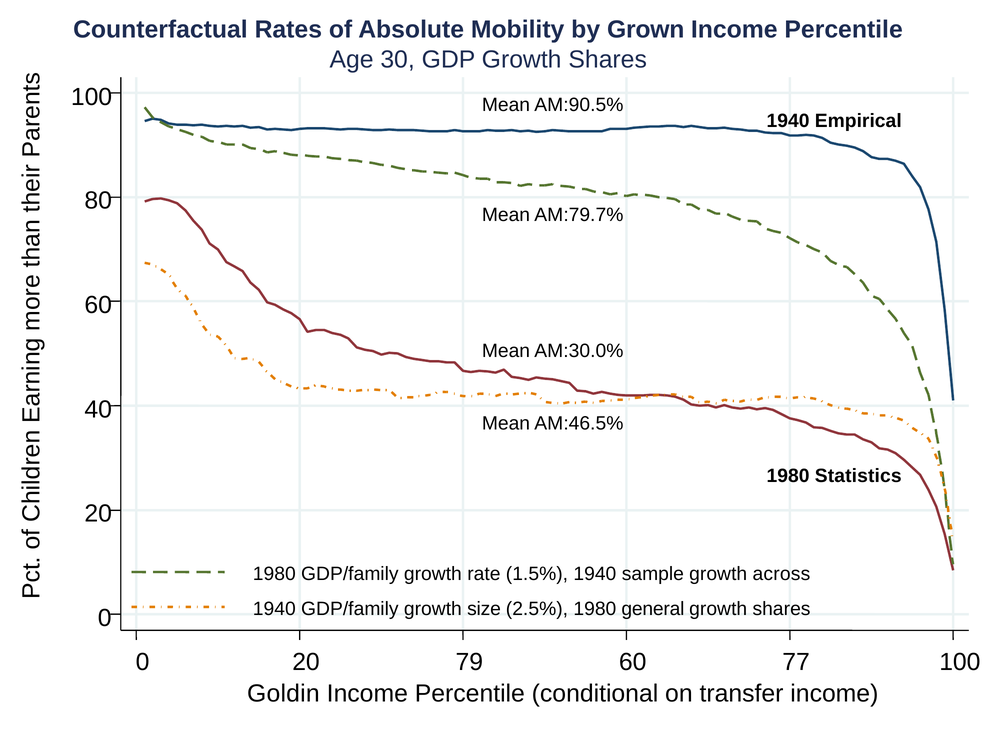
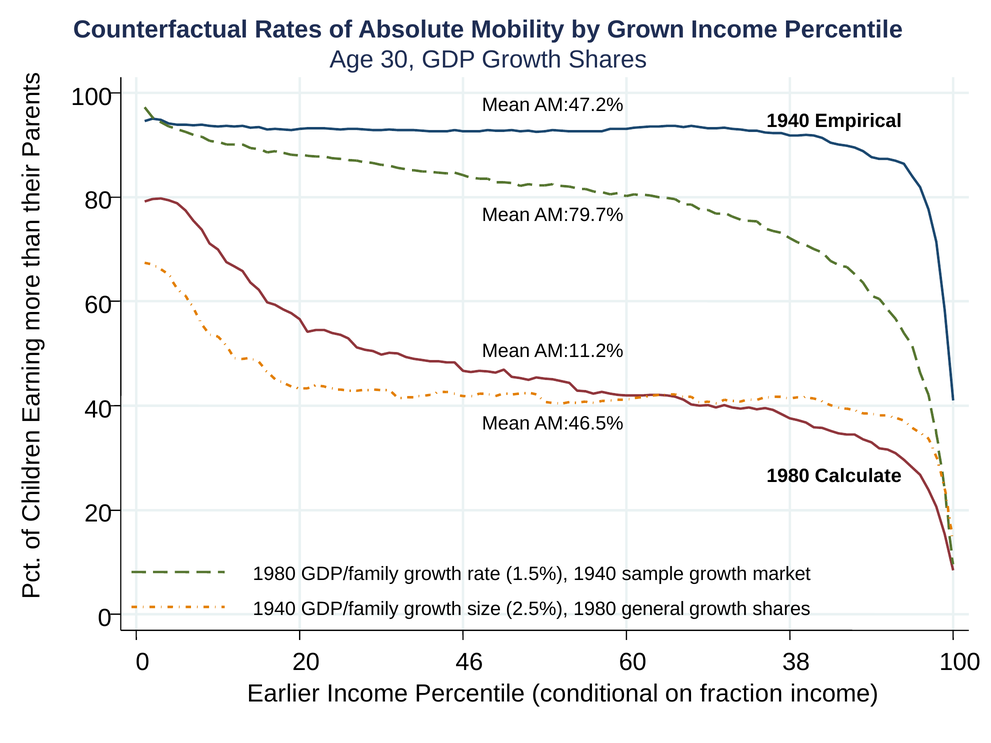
AM:90.5%: AM:90.5% -> AM:47.2% (579, 105)
AM:30.0%: AM:30.0% -> AM:11.2% (579, 351)
Statistics: Statistics -> Calculate (858, 476)
across: across -> market (782, 574)
79: 79 -> 46 (469, 662)
77: 77 -> 38 (796, 662)
Goldin: Goldin -> Earlier (283, 694)
transfer: transfer -> fraction (741, 694)
